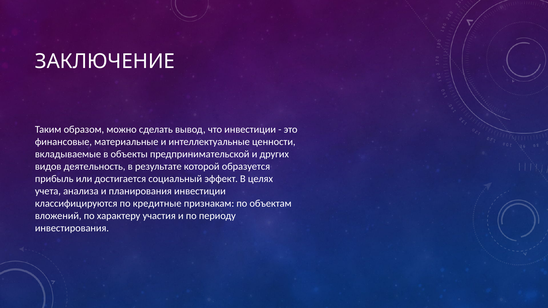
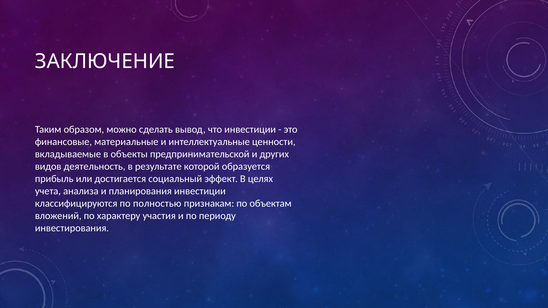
кредитные: кредитные -> полностью (157, 204)
